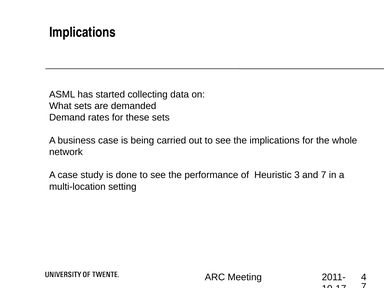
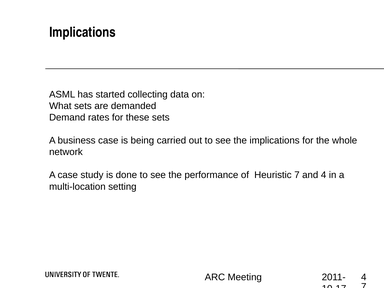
Heuristic 3: 3 -> 7 (297, 175)
and 7: 7 -> 4 (324, 175)
